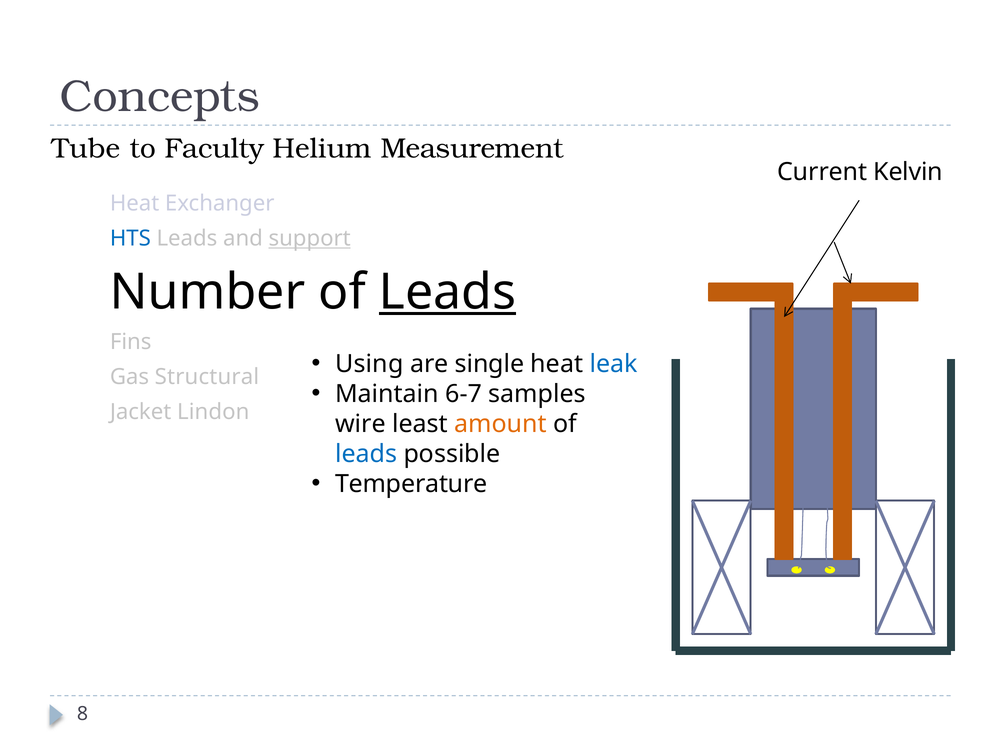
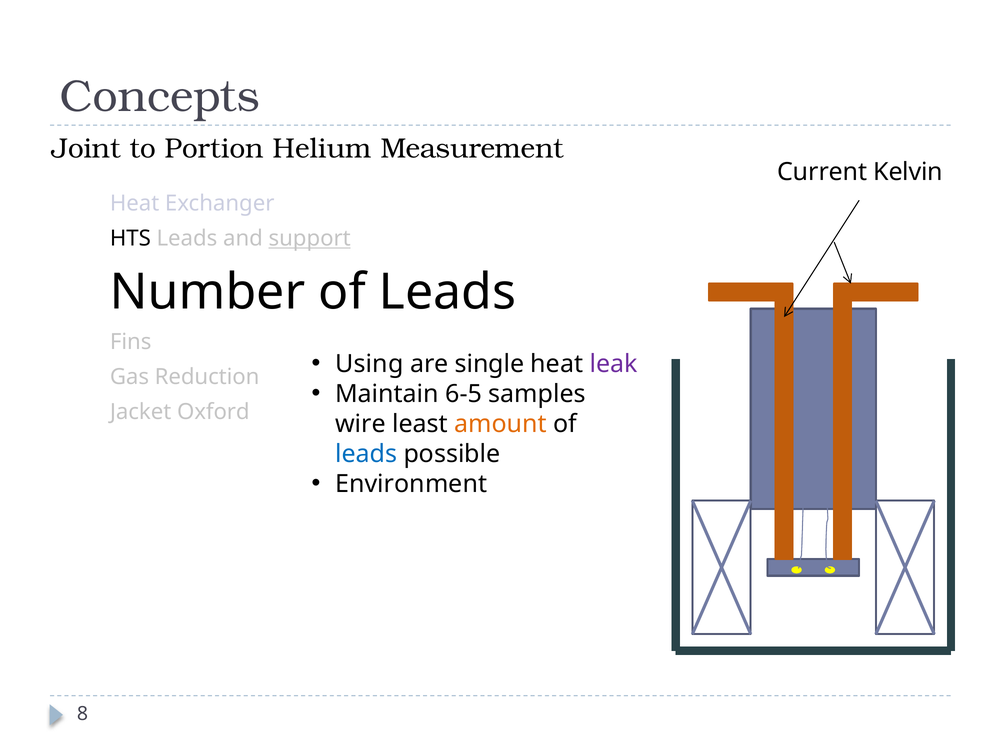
Tube: Tube -> Joint (86, 149)
Faculty: Faculty -> Portion (214, 149)
HTS colour: blue -> black (130, 238)
Leads underline: present -> none (447, 292)
leak colour: blue -> purple (614, 364)
Structural: Structural -> Reduction (207, 377)
6-7: 6-7 -> 6-5 (464, 394)
Lindon: Lindon -> Oxford (213, 412)
Temperature: Temperature -> Environment (411, 484)
